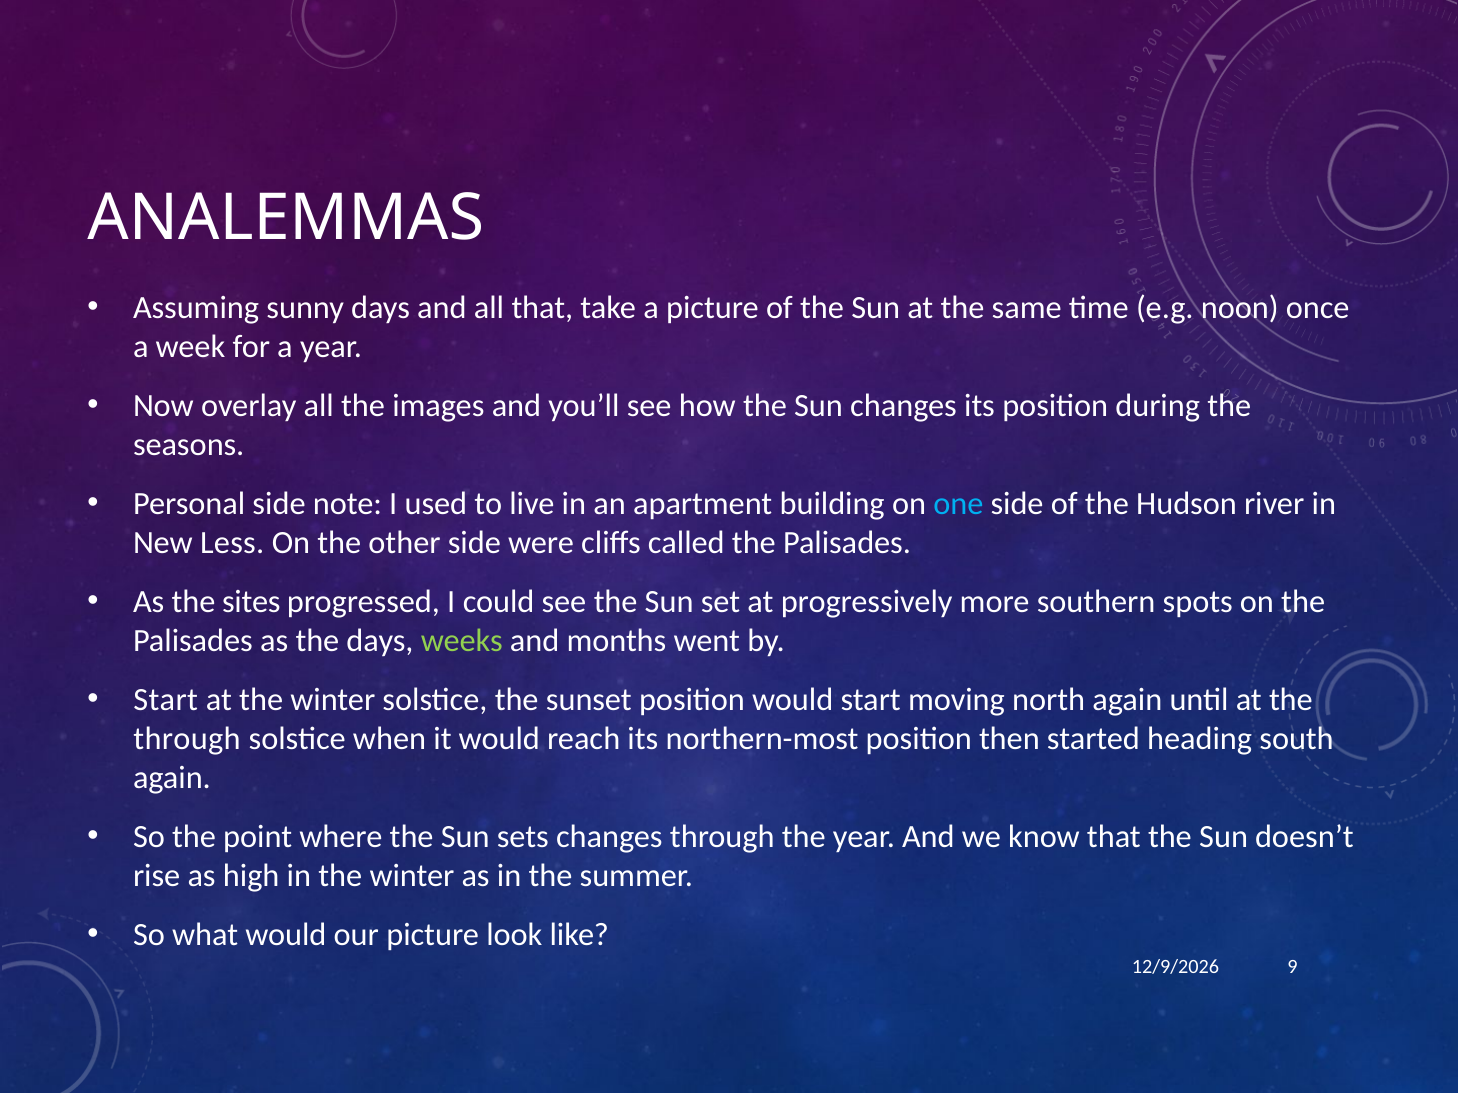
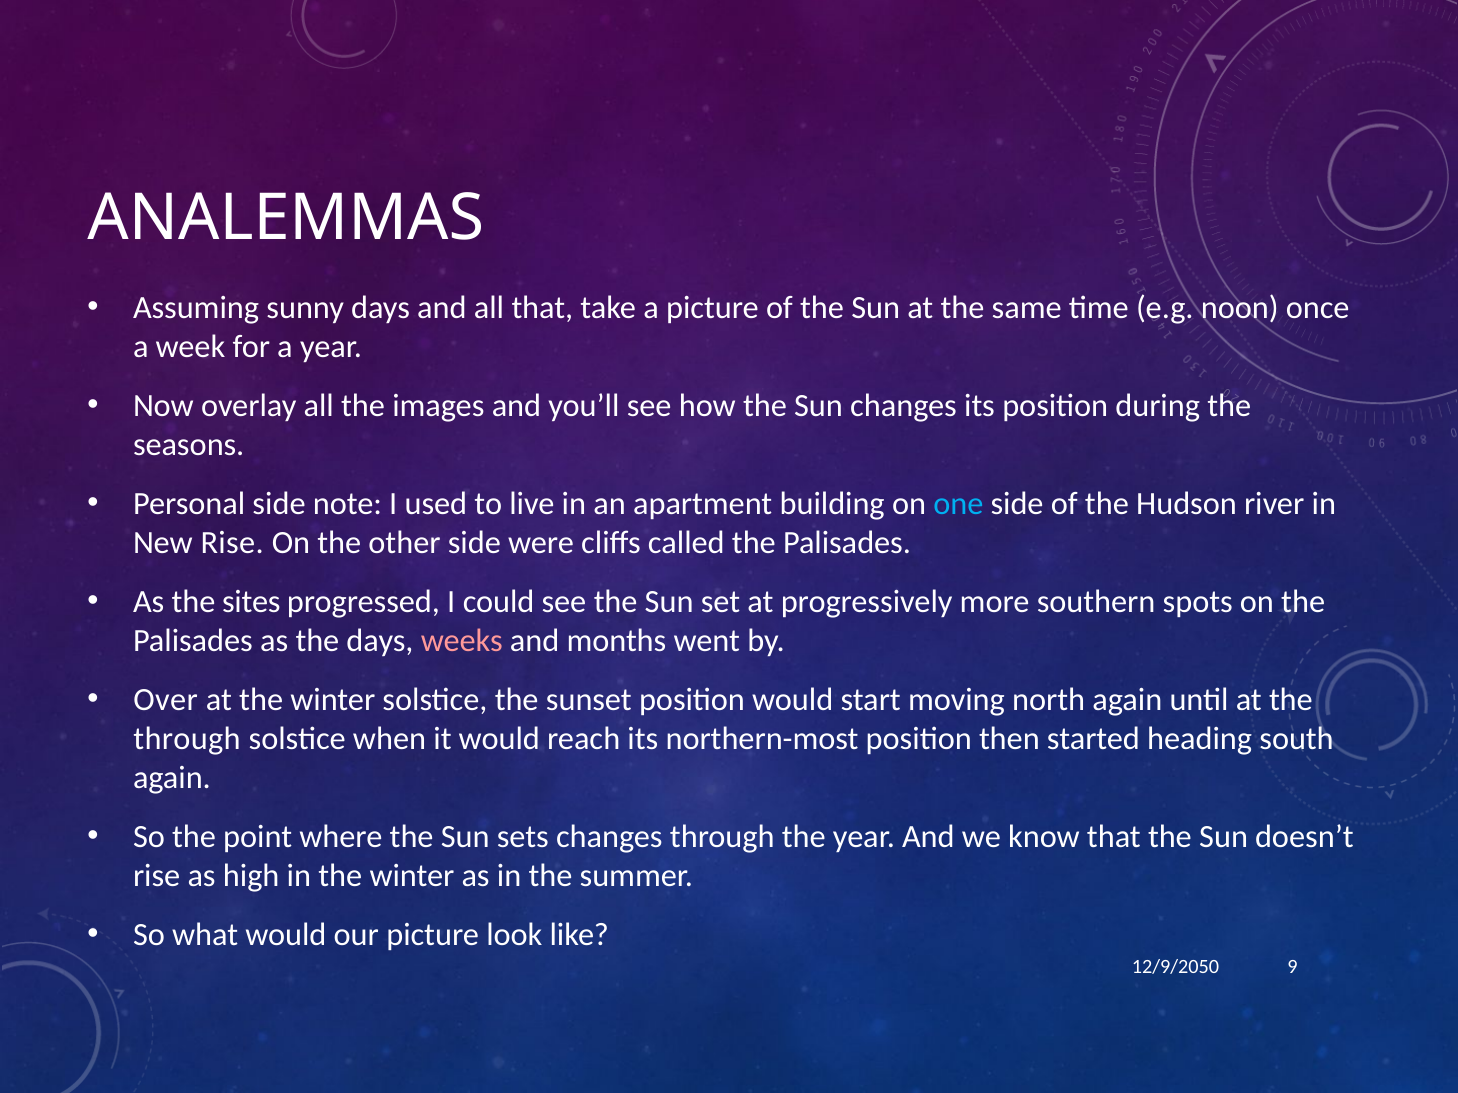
New Less: Less -> Rise (232, 543)
weeks colour: light green -> pink (462, 641)
Start: Start -> Over (166, 700)
12/9/2026: 12/9/2026 -> 12/9/2050 (1175, 968)
